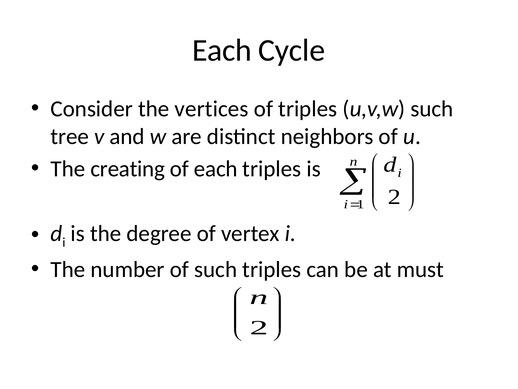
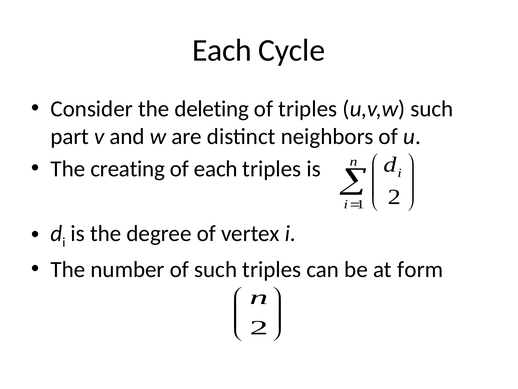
vertices: vertices -> deleting (212, 109)
tree: tree -> part (70, 136)
must: must -> form (420, 269)
